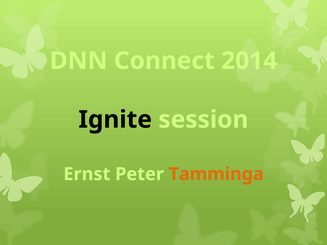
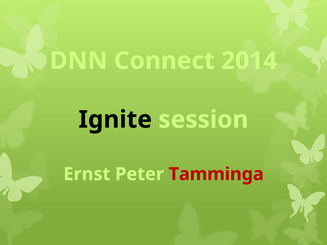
Tamminga colour: orange -> red (216, 174)
